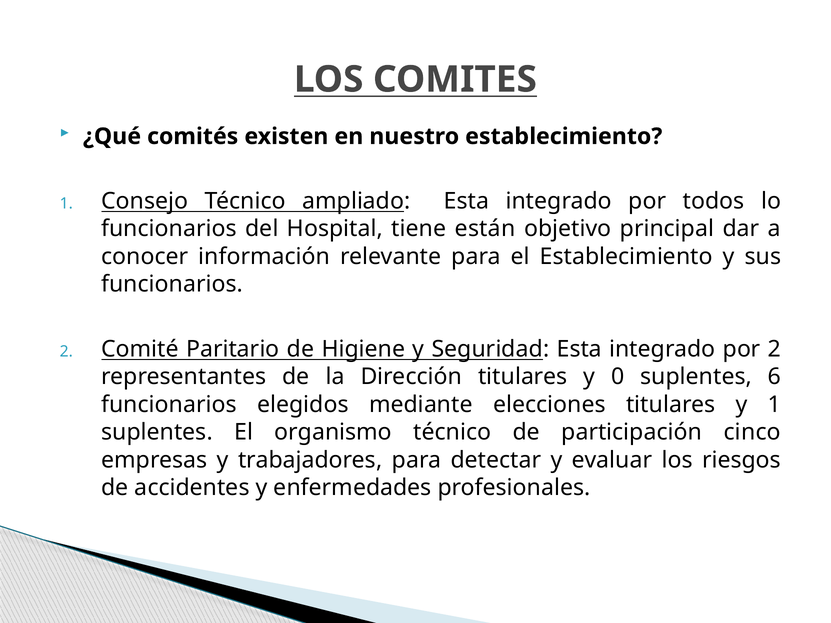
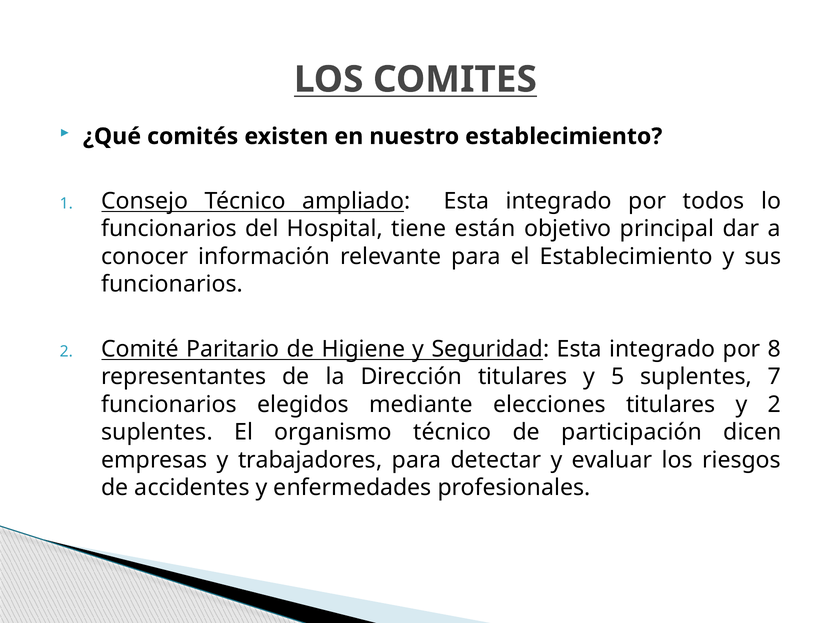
por 2: 2 -> 8 (774, 349)
0: 0 -> 5 (618, 377)
6: 6 -> 7 (775, 377)
y 1: 1 -> 2 (775, 405)
cinco: cinco -> dicen (752, 432)
